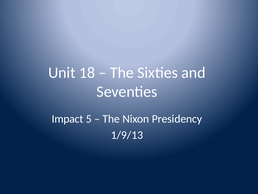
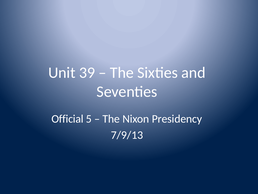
18: 18 -> 39 (87, 72)
Impact: Impact -> Official (67, 119)
1/9/13: 1/9/13 -> 7/9/13 (127, 135)
